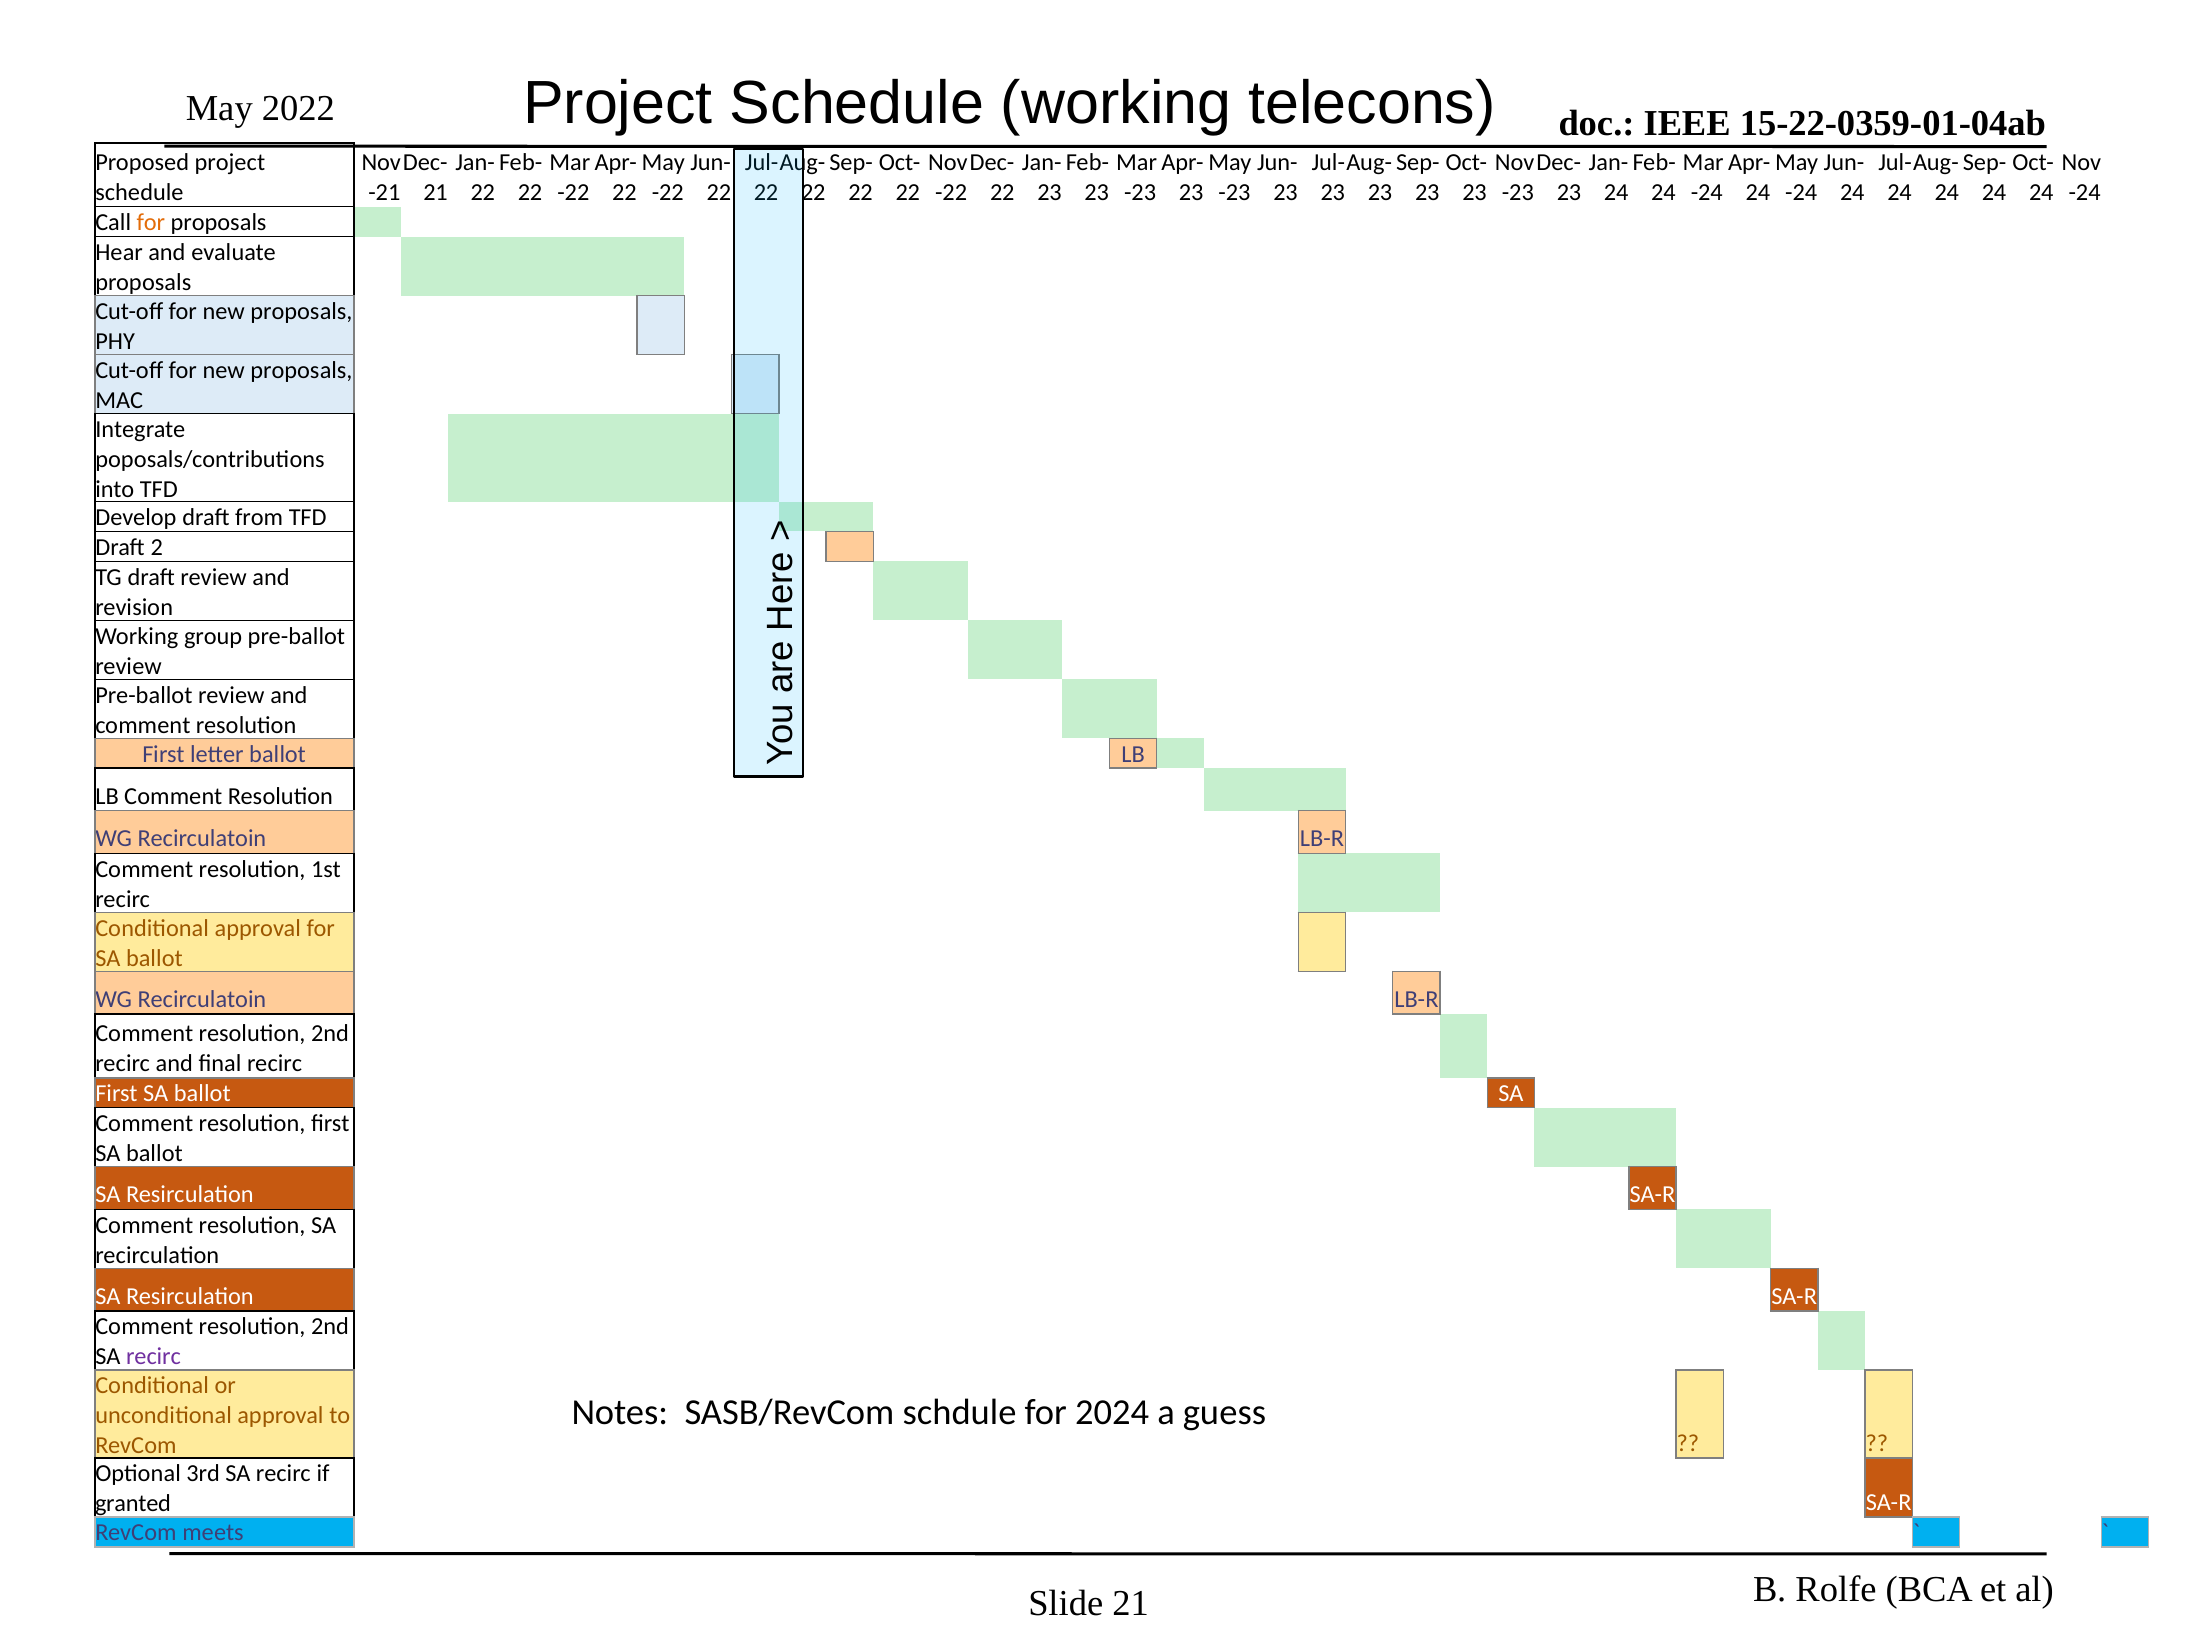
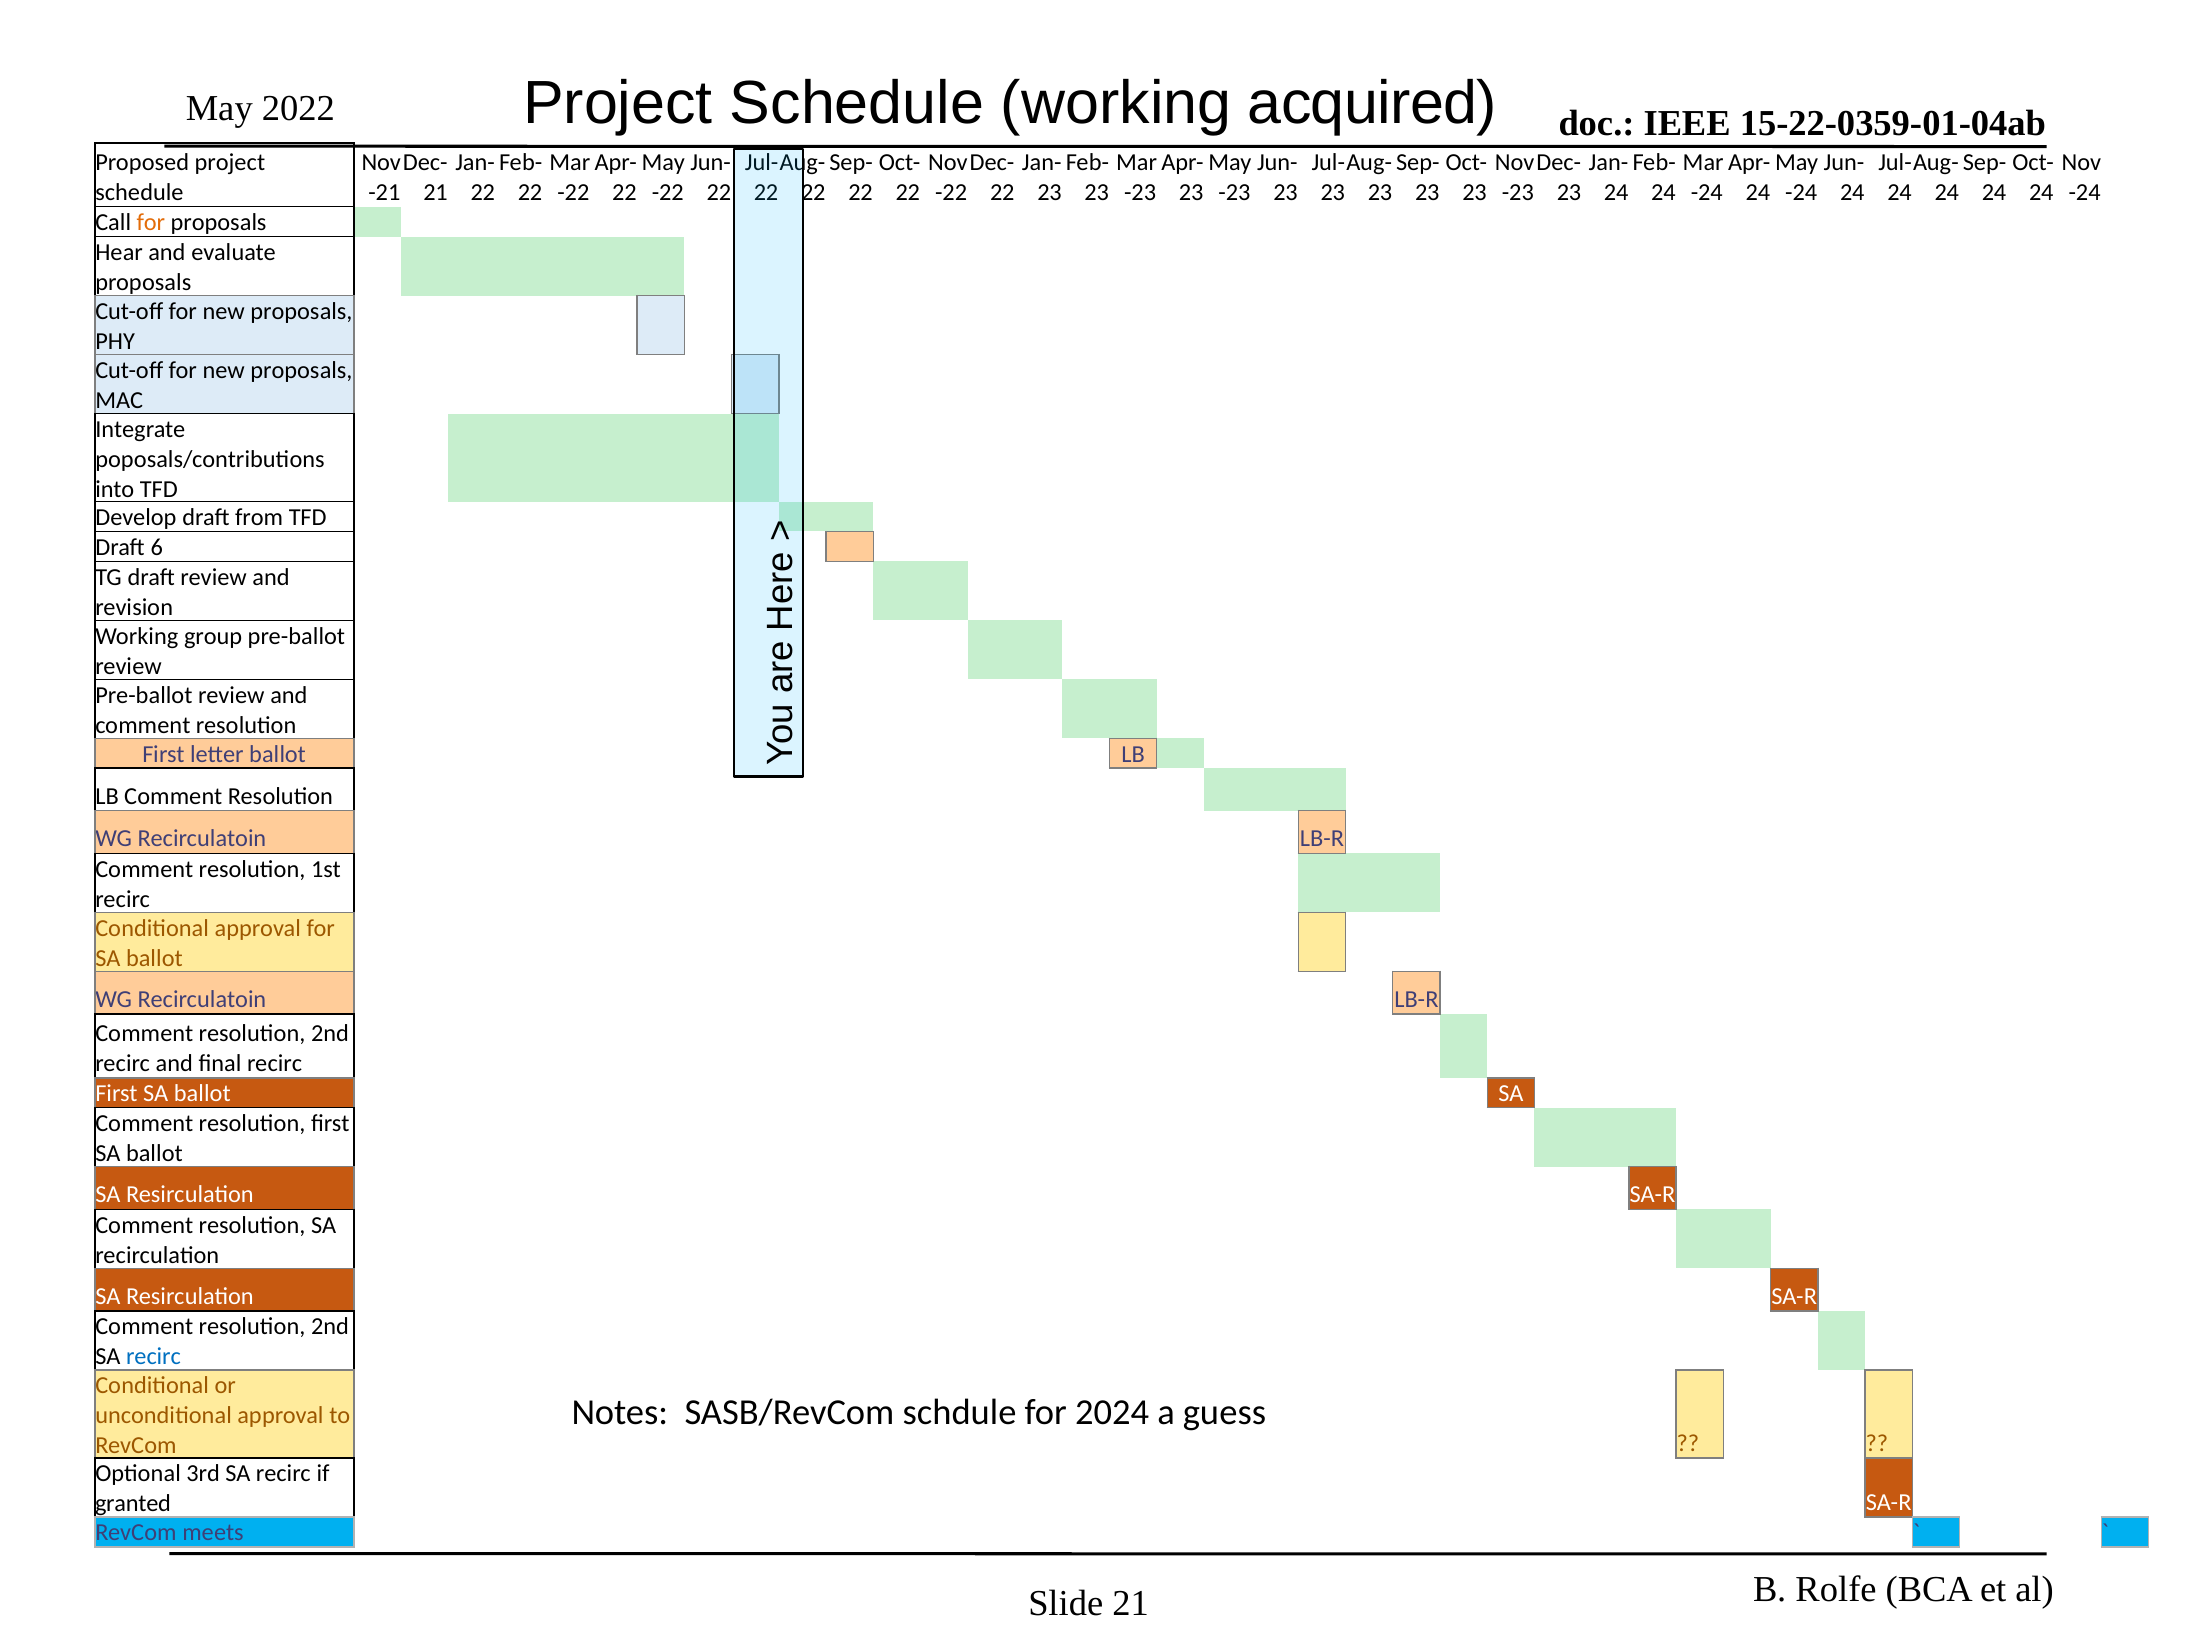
telecons: telecons -> acquired (1372, 104)
2: 2 -> 6 (157, 547)
recirc colour: purple -> blue (154, 1356)
